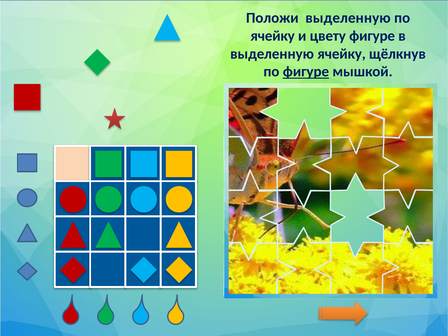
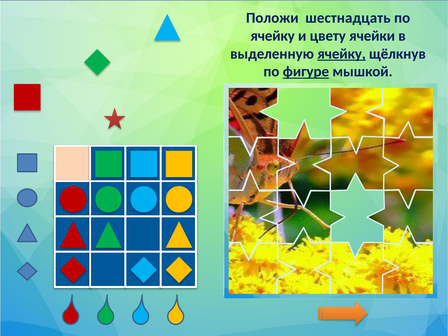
Положи выделенную: выделенную -> шестнадцать (348, 18)
цвету фигуре: фигуре -> ячейки (372, 36)
ячейку underline: none -> present (342, 54)
